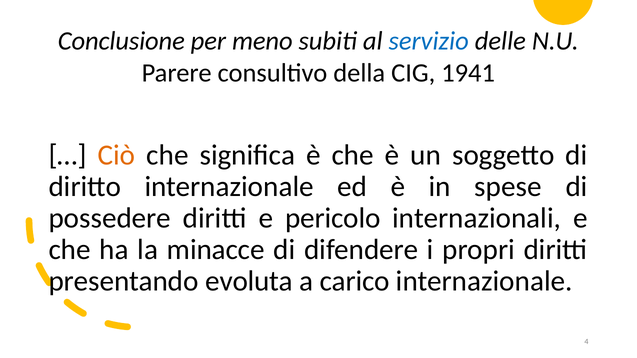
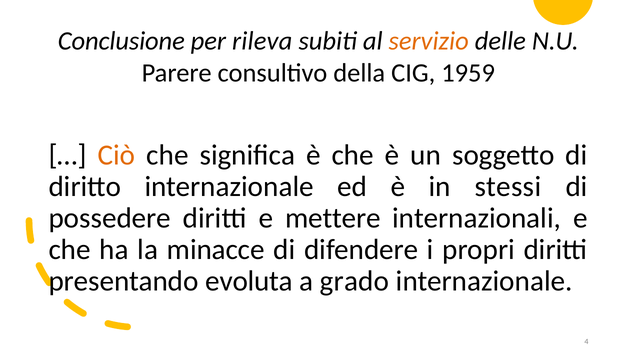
meno: meno -> rileva (262, 41)
servizio colour: blue -> orange (429, 41)
1941: 1941 -> 1959 (468, 73)
spese: spese -> stessi (508, 187)
pericolo: pericolo -> mettere (333, 218)
carico: carico -> grado (354, 281)
